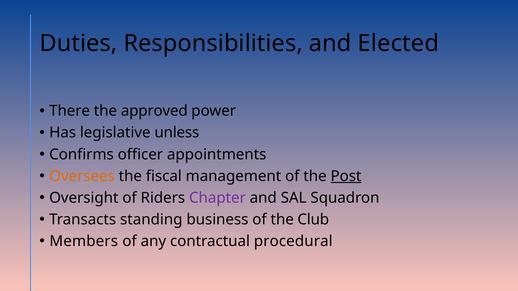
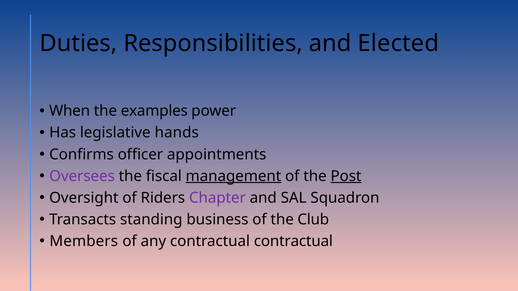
There: There -> When (70, 111)
approved: approved -> examples (154, 111)
unless: unless -> hands (177, 133)
Oversees colour: orange -> purple (82, 176)
management underline: none -> present (233, 176)
contractual procedural: procedural -> contractual (293, 241)
